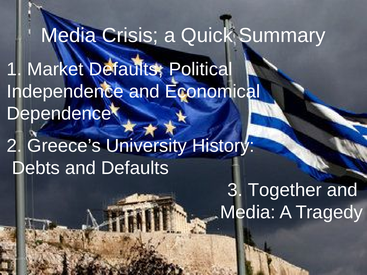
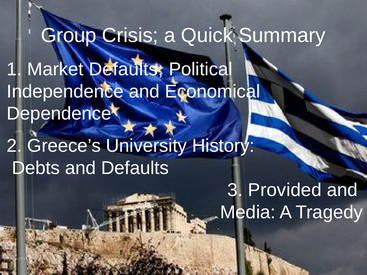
Media: Media -> Group (69, 35)
Together: Together -> Provided (285, 190)
